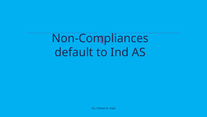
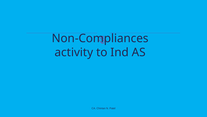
default: default -> activity (74, 52)
